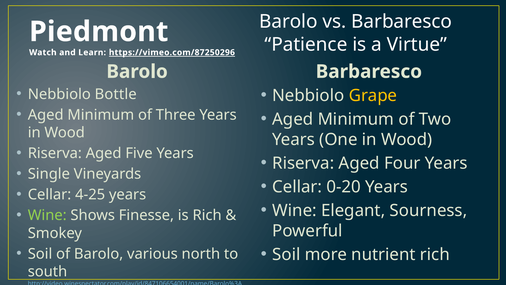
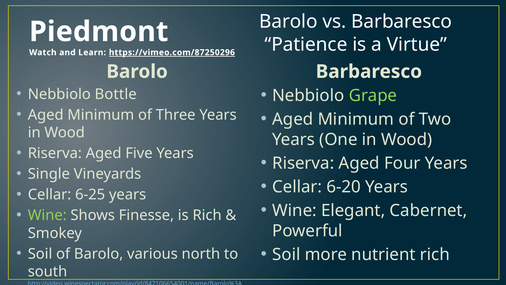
Grape colour: yellow -> light green (373, 95)
0-20: 0-20 -> 6-20 (344, 187)
4-25: 4-25 -> 6-25 (90, 194)
Sourness: Sourness -> Cabernet (428, 210)
